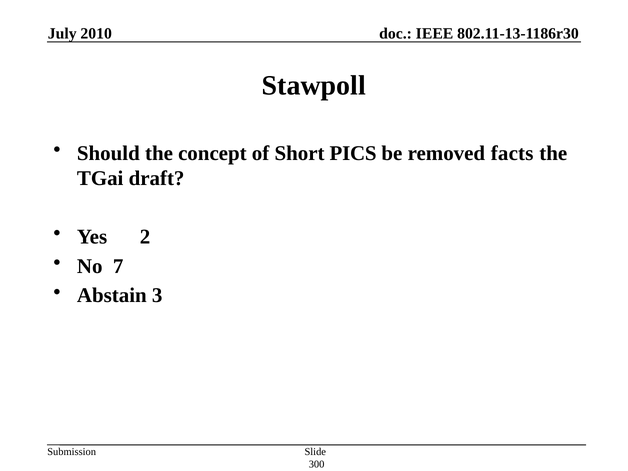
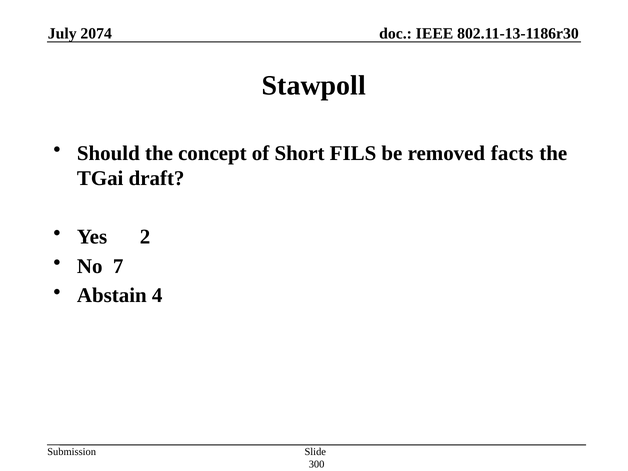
2010: 2010 -> 2074 (96, 34)
PICS: PICS -> FILS (353, 153)
3: 3 -> 4 (157, 296)
